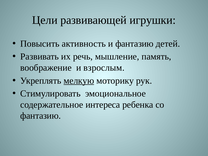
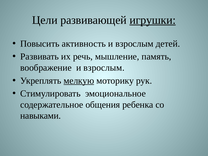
игрушки underline: none -> present (153, 20)
активность и фантазию: фантазию -> взрослым (134, 44)
интереса: интереса -> общения (103, 105)
фантазию: фантазию -> навыками (41, 116)
